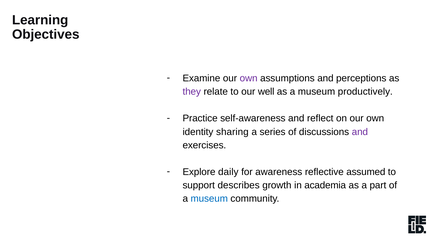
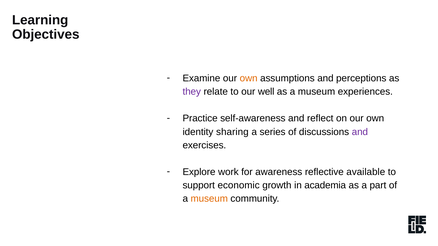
own colour: purple -> orange (249, 78)
productively: productively -> experiences (365, 92)
daily: daily -> work (228, 172)
assumed: assumed -> available (366, 172)
describes: describes -> economic (239, 186)
museum colour: blue -> orange (209, 199)
